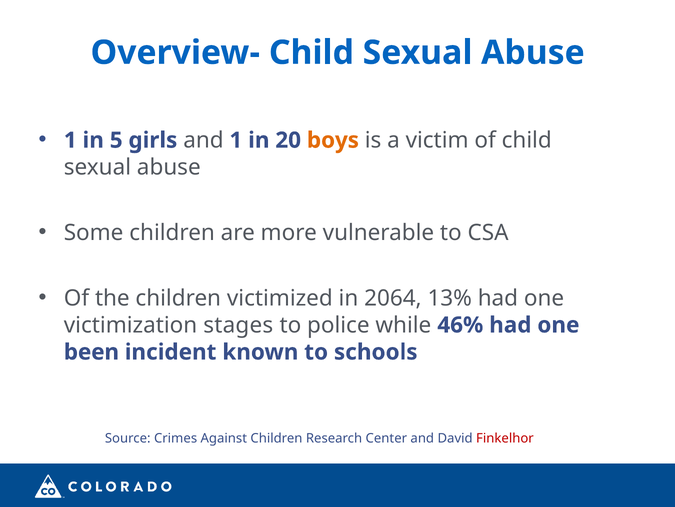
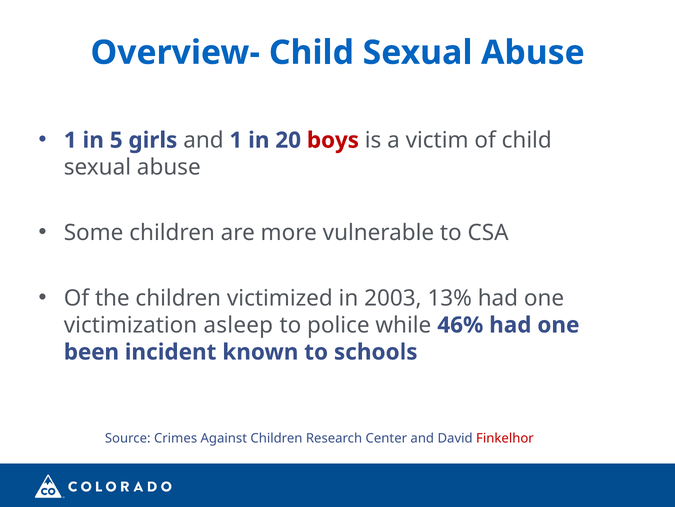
boys colour: orange -> red (333, 140)
2064: 2064 -> 2003 (393, 298)
stages: stages -> asleep (238, 325)
